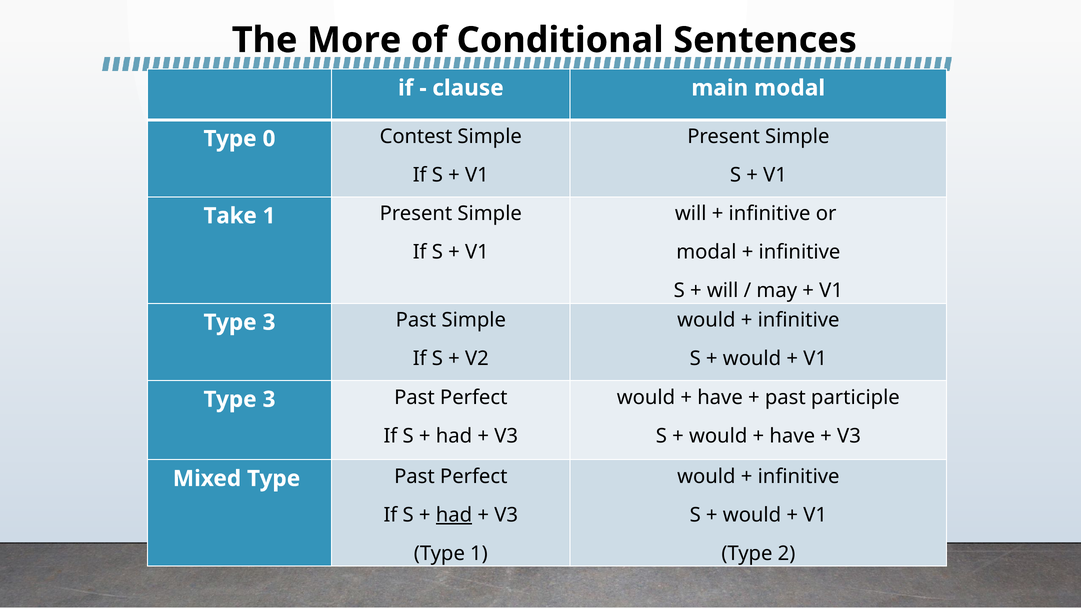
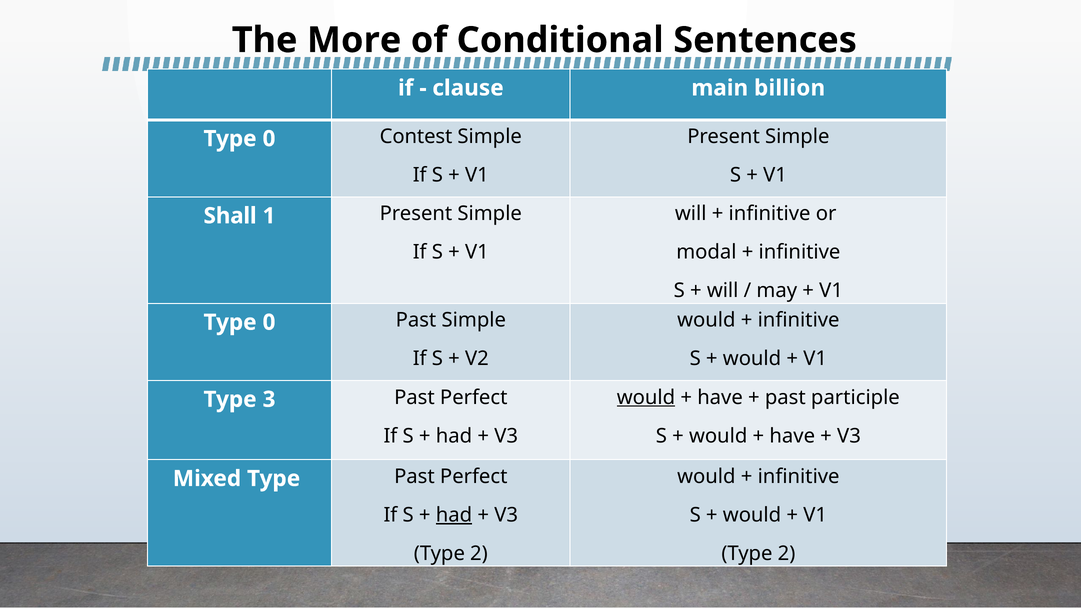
main modal: modal -> billion (790, 88)
Take: Take -> Shall (230, 216)
3: 3 -> 0 (269, 322)
would underline: none -> present (646, 397)
1: 1 -> 2 (479, 554)
